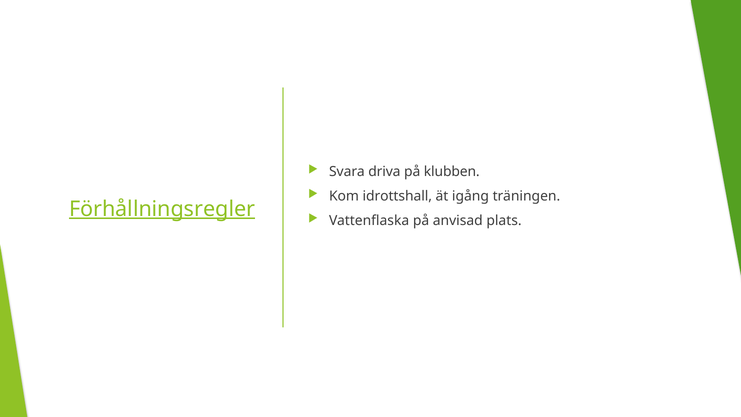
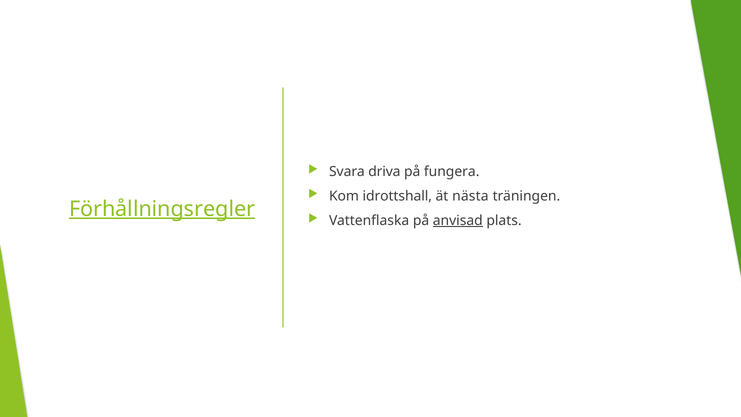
klubben: klubben -> fungera (452, 172)
igång: igång -> nästa (470, 196)
anvisad underline: none -> present (458, 220)
